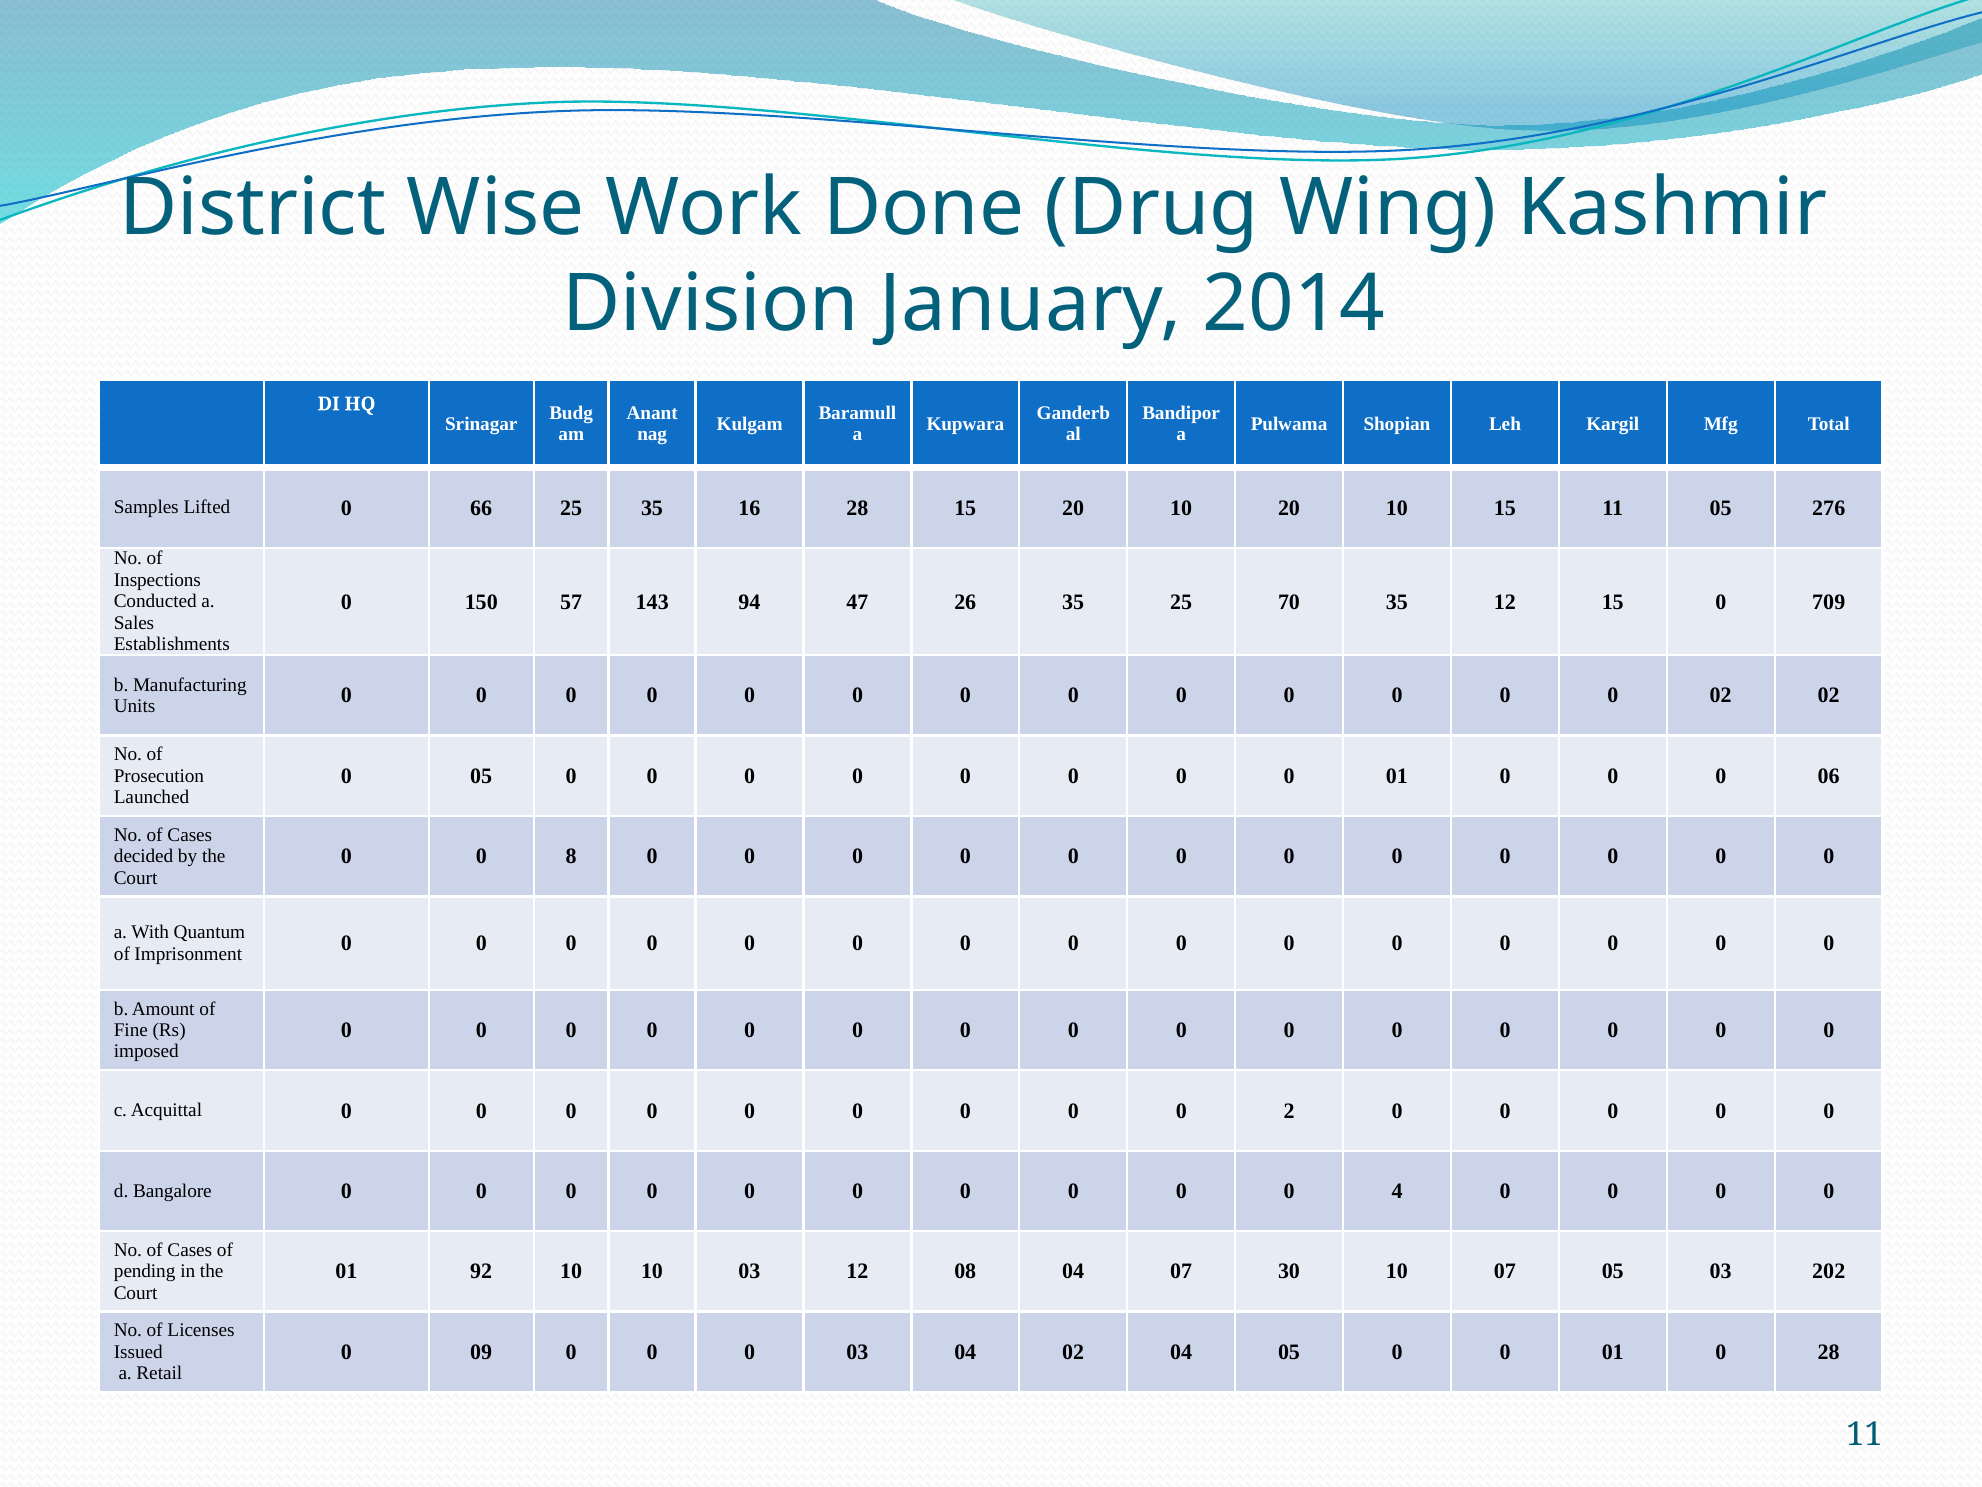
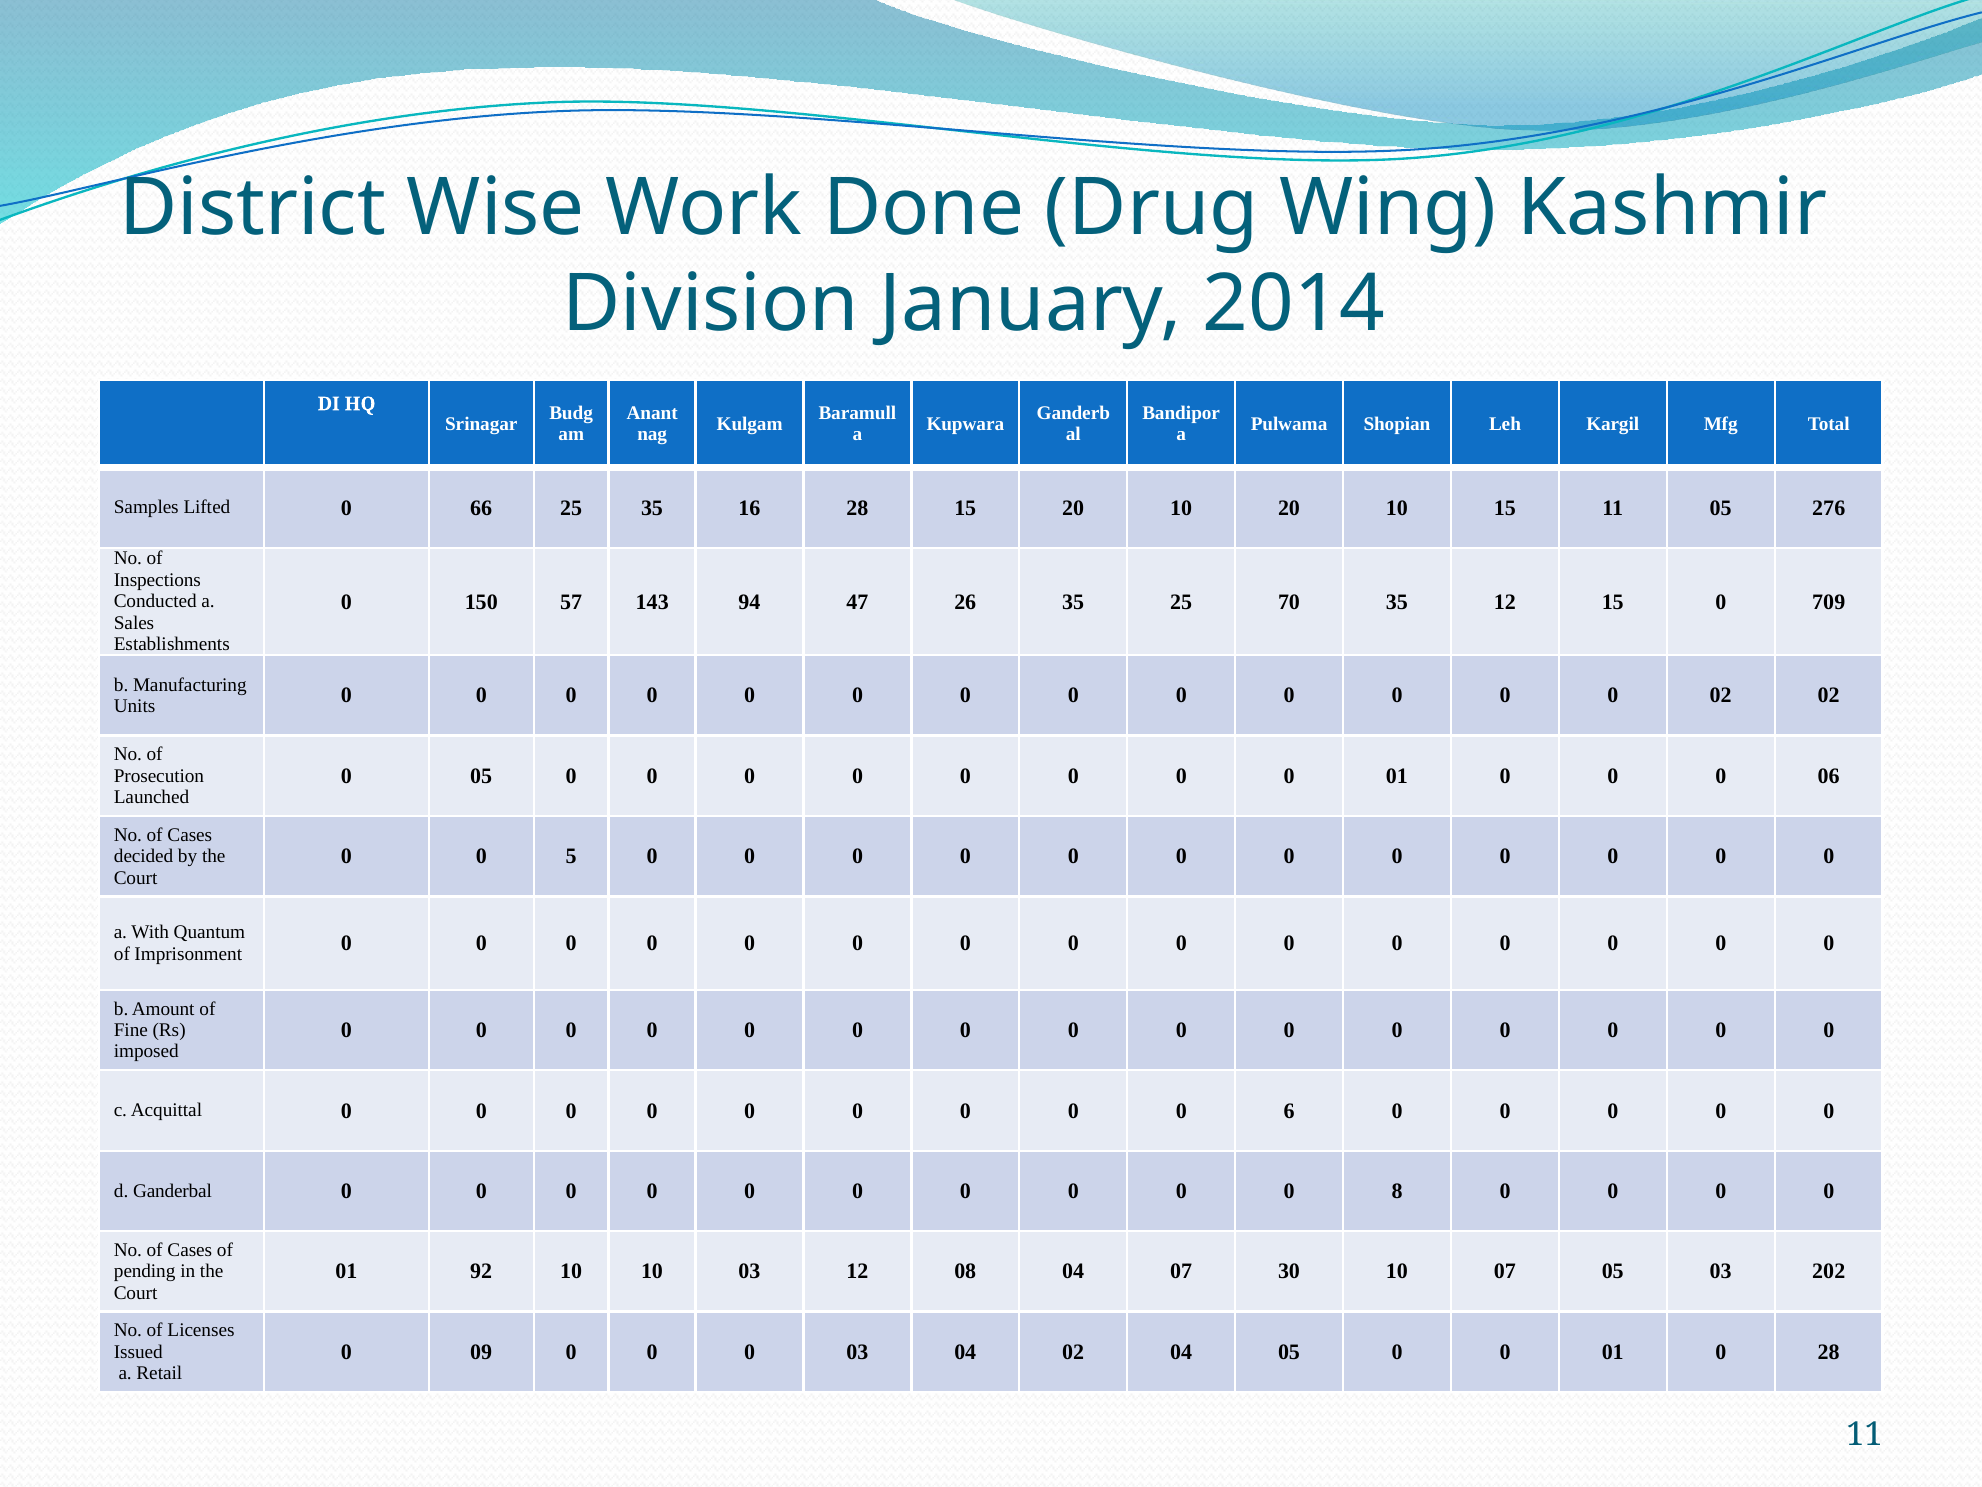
8: 8 -> 5 (571, 856)
2: 2 -> 6 (1289, 1110)
Bangalore: Bangalore -> Ganderbal (172, 1191)
4: 4 -> 8 (1397, 1191)
